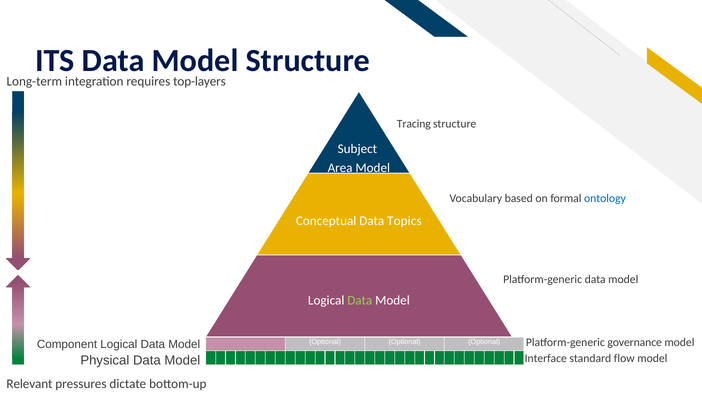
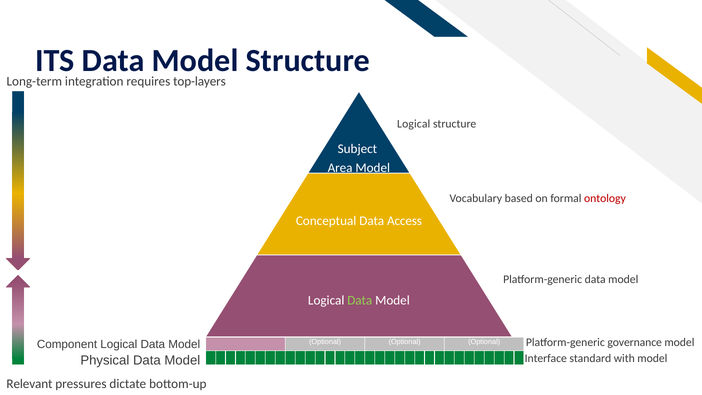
Tracing: Tracing -> Logical (414, 124)
ontology colour: blue -> red (605, 198)
Topics: Topics -> Access (405, 221)
flow: flow -> with (624, 358)
